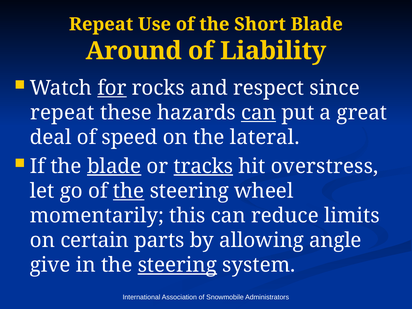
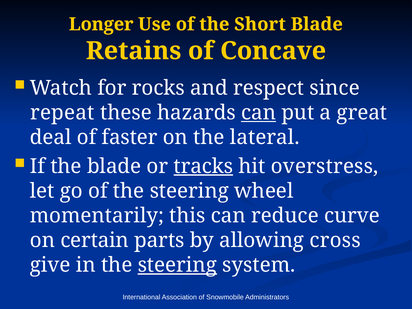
Repeat: Repeat -> Longer (101, 24)
Around: Around -> Retains (134, 51)
Liability: Liability -> Concave (273, 51)
for underline: present -> none (112, 88)
speed: speed -> faster (130, 137)
blade underline: present -> none (114, 166)
the underline: present -> none (129, 191)
limits: limits -> curve (352, 216)
angle: angle -> cross (335, 240)
